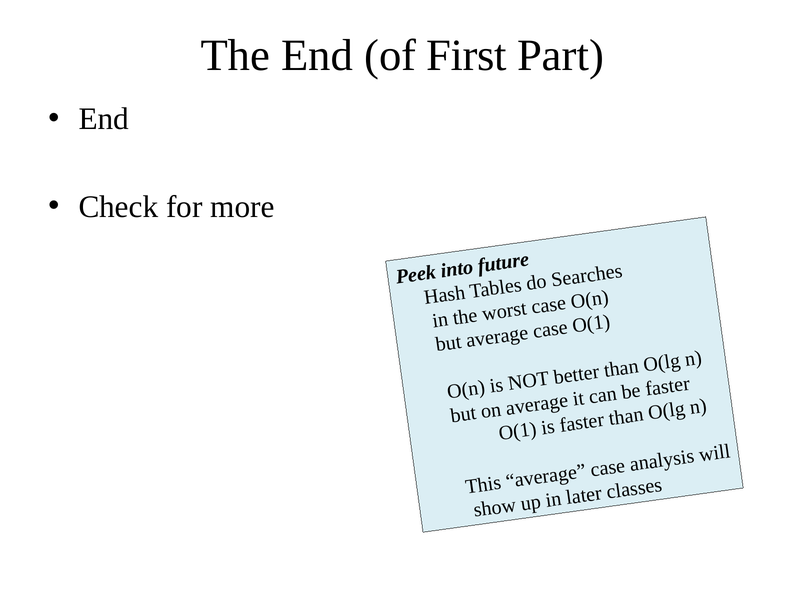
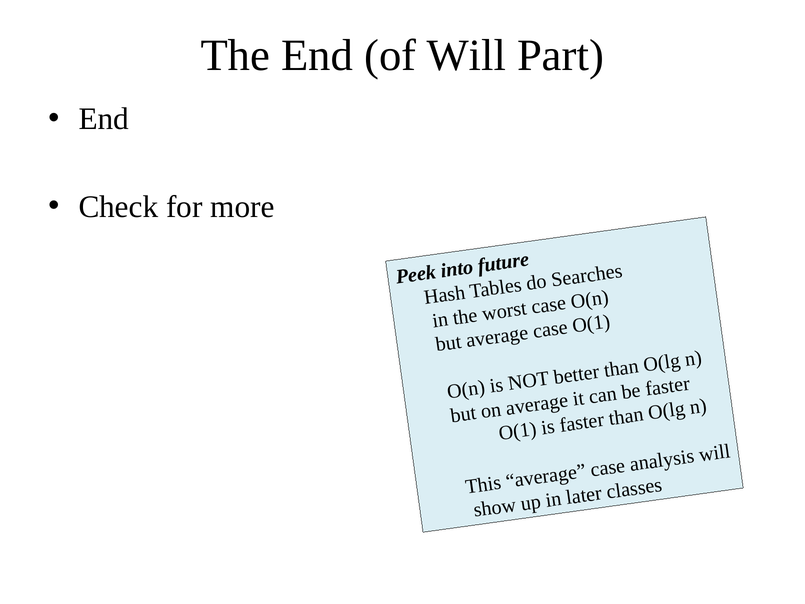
of First: First -> Will (466, 55)
